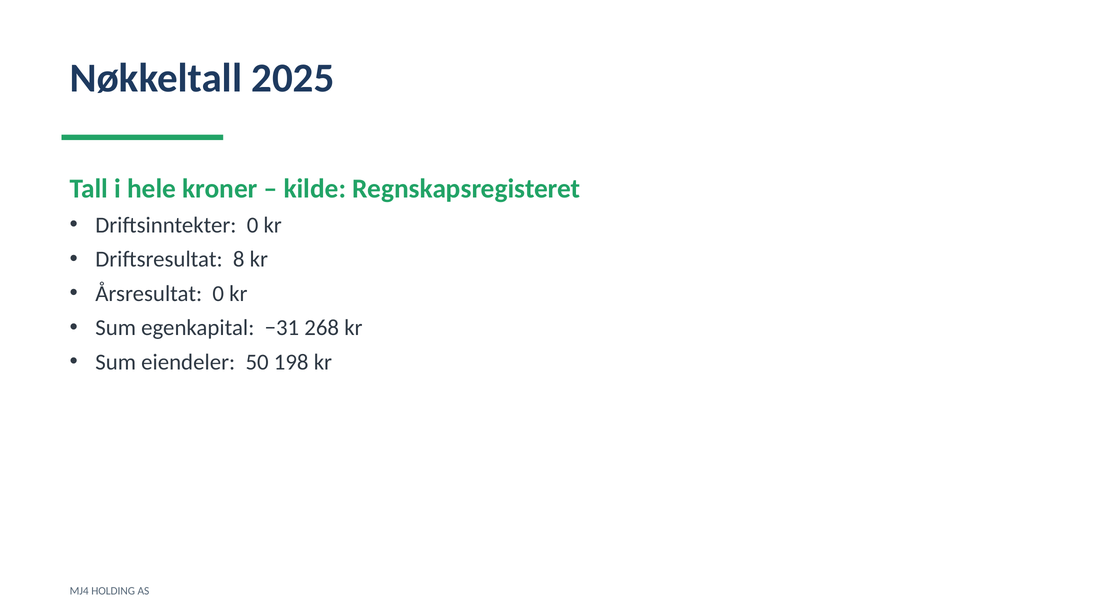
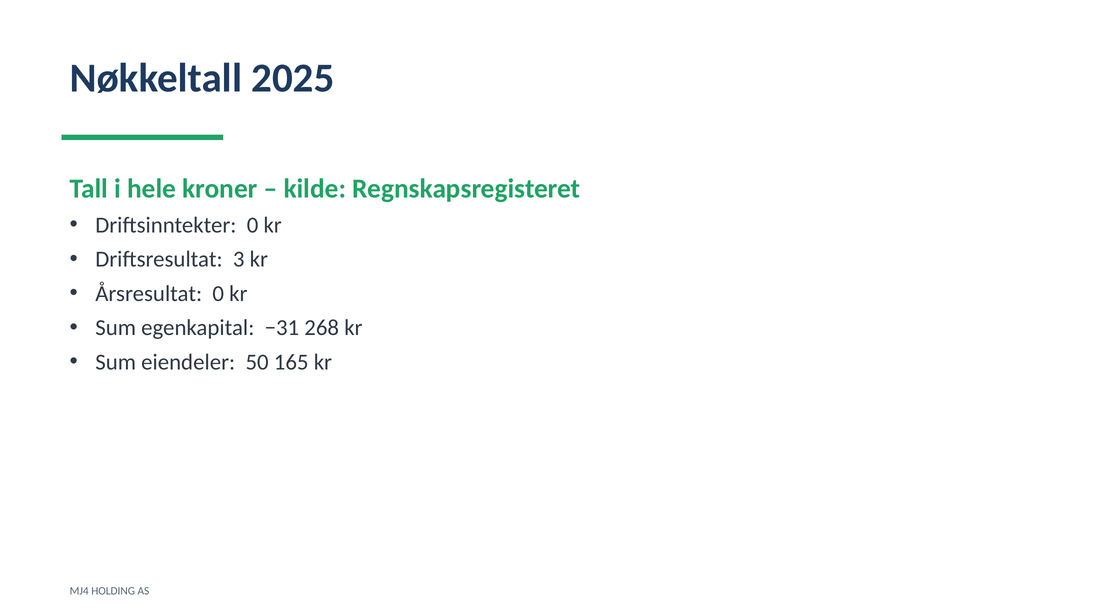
8: 8 -> 3 (239, 259)
198: 198 -> 165 (291, 362)
